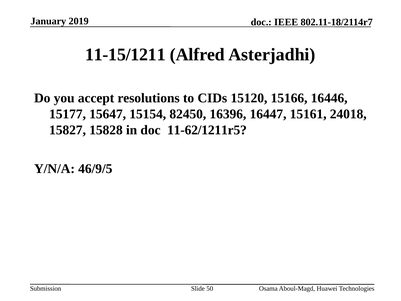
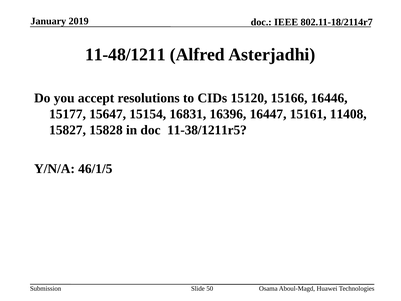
11-15/1211: 11-15/1211 -> 11-48/1211 (125, 55)
82450: 82450 -> 16831 (188, 114)
24018: 24018 -> 11408 (348, 114)
11-62/1211r5: 11-62/1211r5 -> 11-38/1211r5 (207, 130)
46/9/5: 46/9/5 -> 46/1/5 (95, 169)
